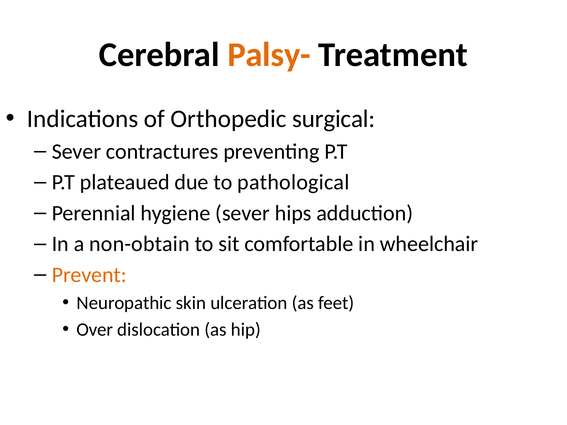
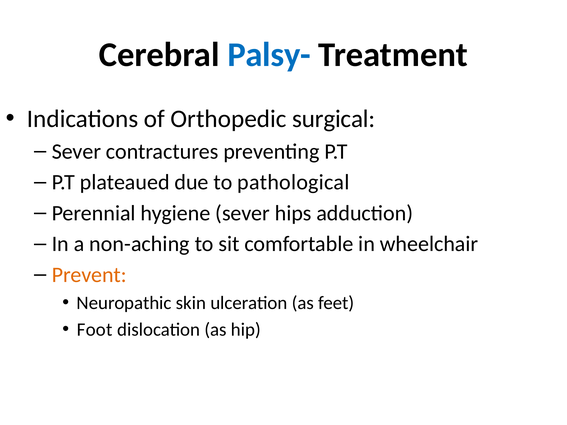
Palsy- colour: orange -> blue (269, 55)
non-obtain: non-obtain -> non-aching (139, 244)
Over: Over -> Foot (95, 330)
